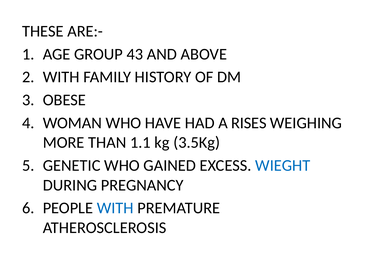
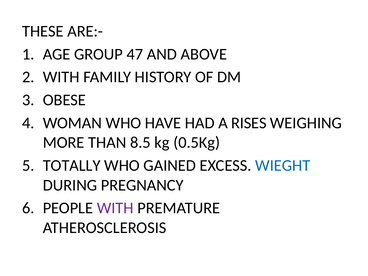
43: 43 -> 47 (135, 54)
1.1: 1.1 -> 8.5 (140, 143)
3.5Kg: 3.5Kg -> 0.5Kg (197, 143)
GENETIC: GENETIC -> TOTALLY (72, 165)
WITH colour: blue -> purple (115, 208)
